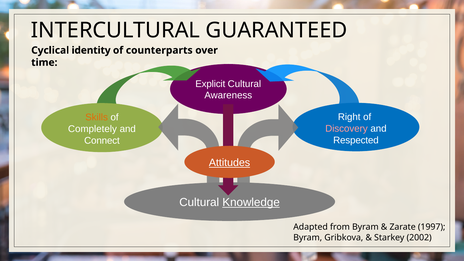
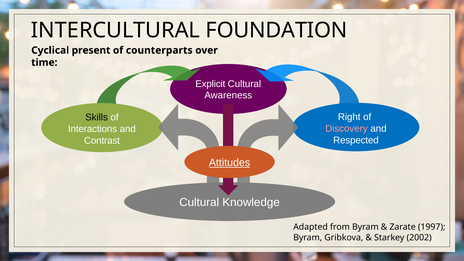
GUARANTEED: GUARANTEED -> FOUNDATION (277, 30)
identity: identity -> present (91, 50)
Skills colour: orange -> black (97, 117)
Completely: Completely -> Interactions (93, 129)
Connect: Connect -> Contrast (102, 141)
Knowledge underline: present -> none (251, 202)
